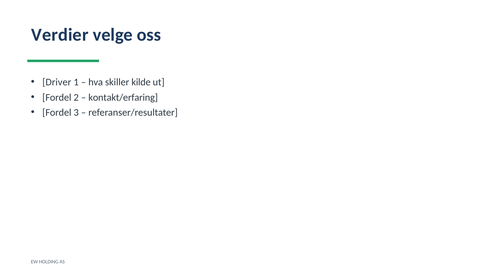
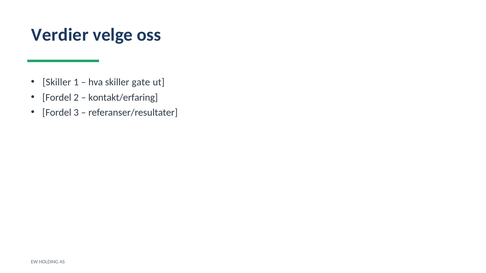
Driver: Driver -> Skiller (57, 82)
kilde: kilde -> gate (141, 82)
